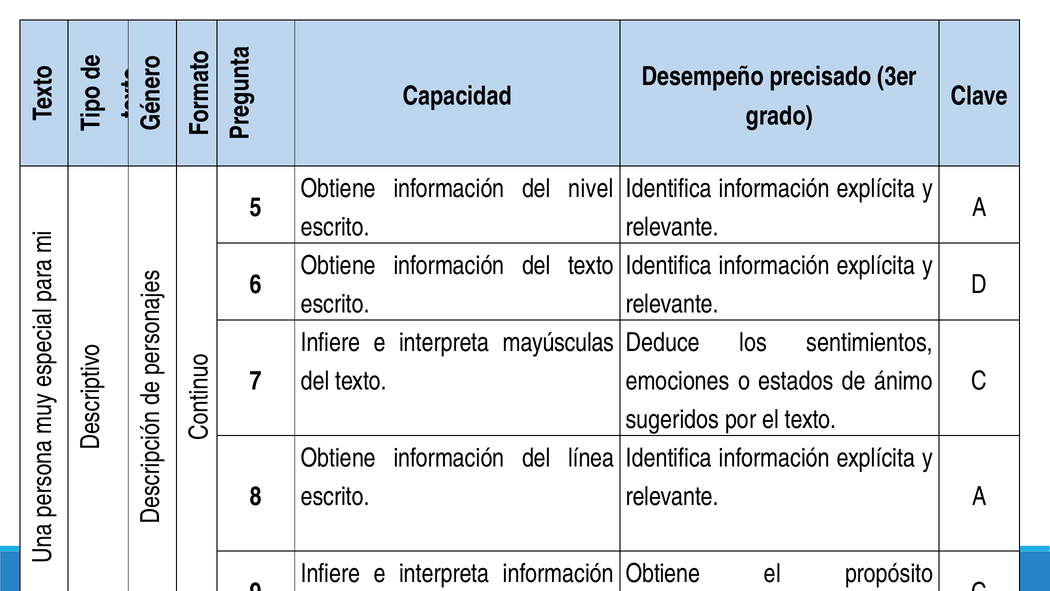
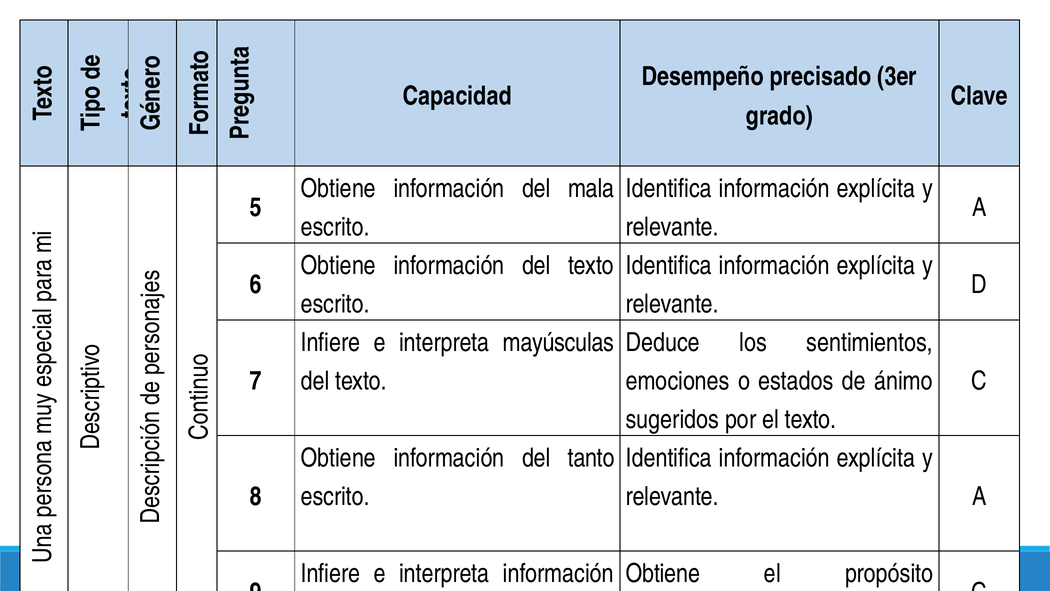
nivel: nivel -> mala (591, 188)
línea: línea -> tanto (591, 458)
